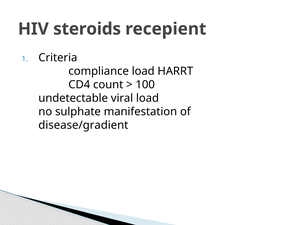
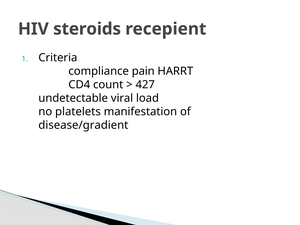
compliance load: load -> pain (143, 71)
100: 100 -> 427 (145, 85)
sulphate: sulphate -> platelets (78, 112)
